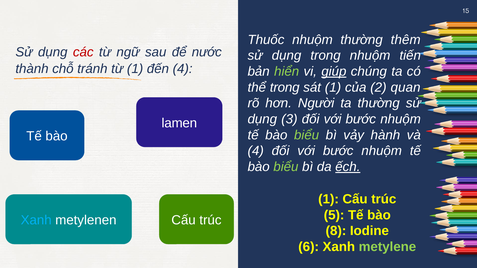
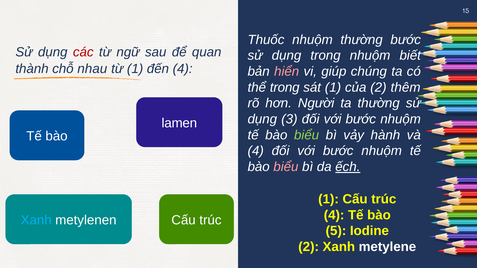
thường thêm: thêm -> bước (406, 40)
nước: nước -> quan (207, 52)
tiến: tiến -> biết (410, 56)
tránh: tránh -> nhau (92, 69)
hiển colour: light green -> pink (287, 72)
giúp underline: present -> none (334, 72)
quan: quan -> thêm (406, 87)
biểu colour: light green -> pink (286, 167)
5: 5 -> 4 (334, 215)
8: 8 -> 5 (336, 231)
6: 6 -> 2 (309, 247)
metylene colour: light green -> white (387, 247)
